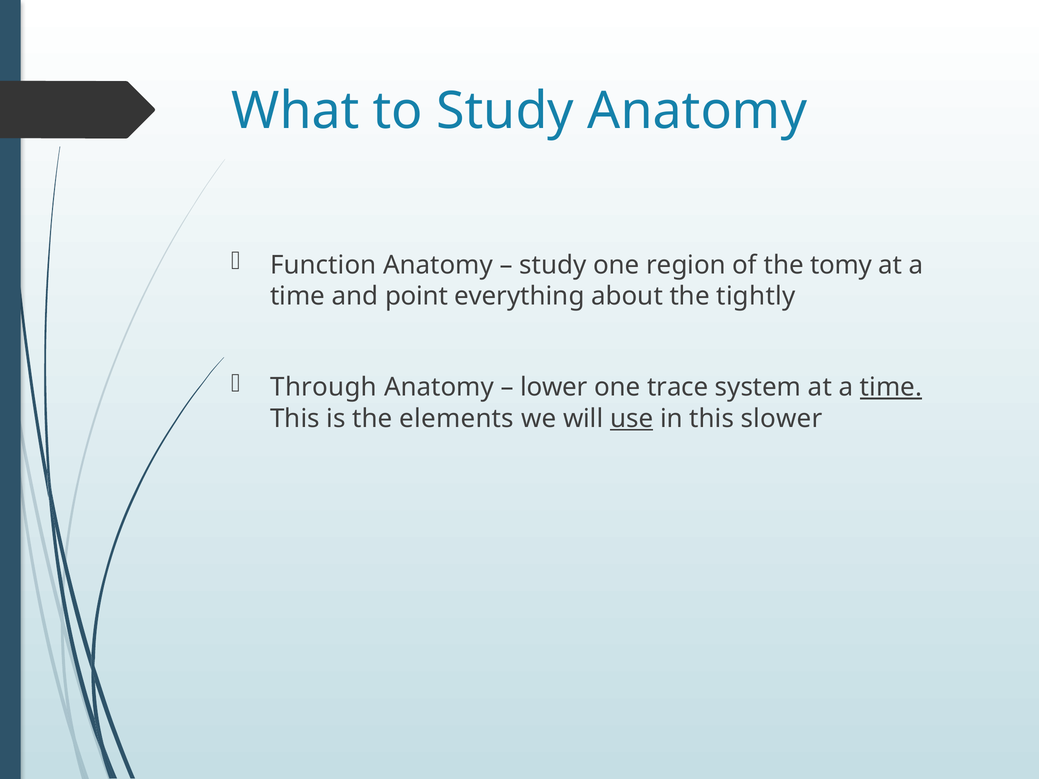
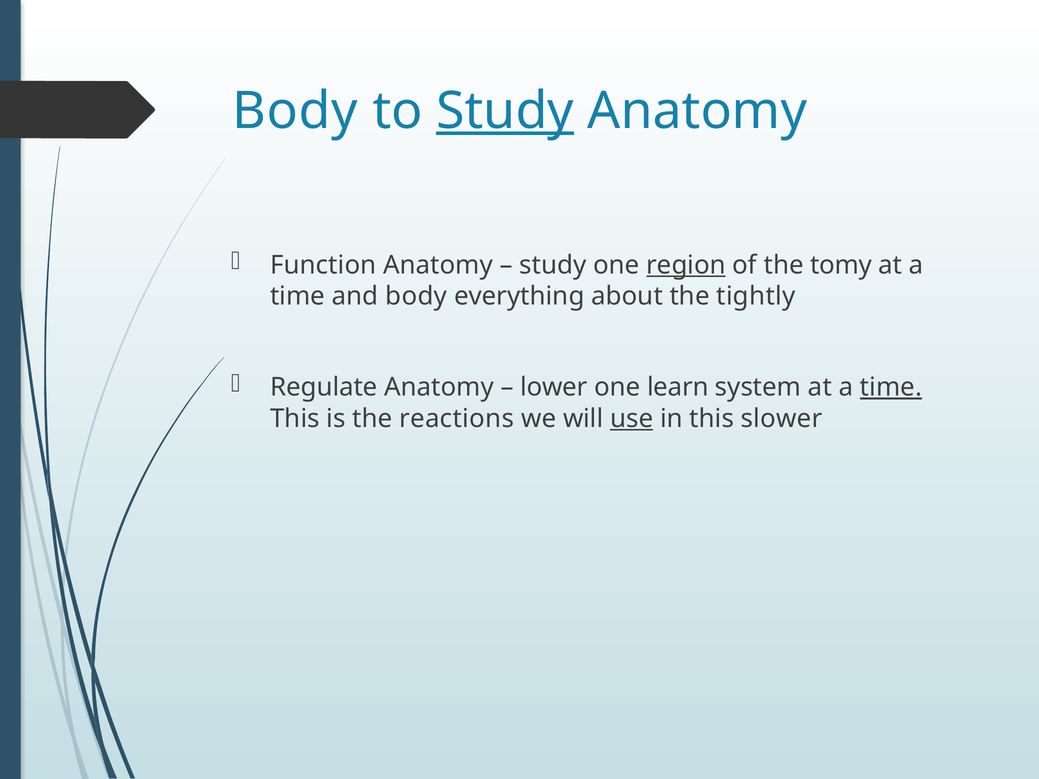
What: What -> Body (295, 111)
Study underline: none -> present (505, 111)
region underline: none -> present (686, 265)
and point: point -> body (416, 296)
Through: Through -> Regulate (324, 387)
trace: trace -> learn (678, 387)
elements: elements -> reactions (457, 419)
